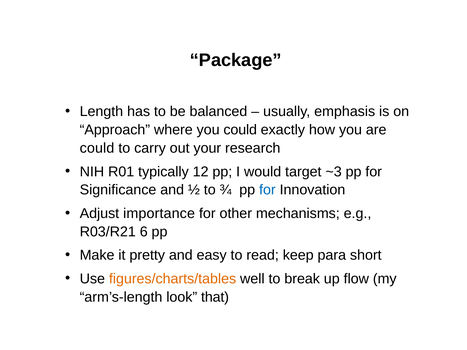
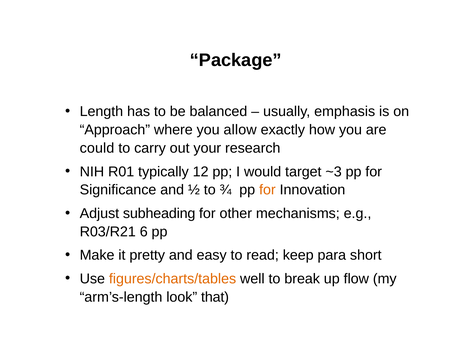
you could: could -> allow (240, 130)
for colour: blue -> orange (267, 190)
importance: importance -> subheading (159, 214)
